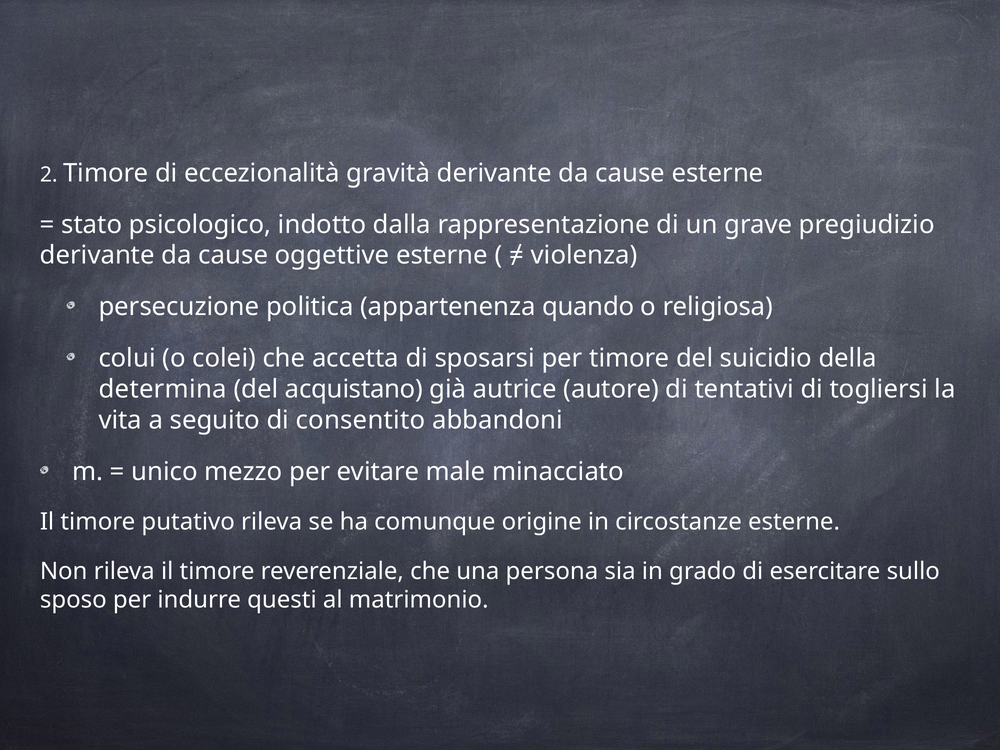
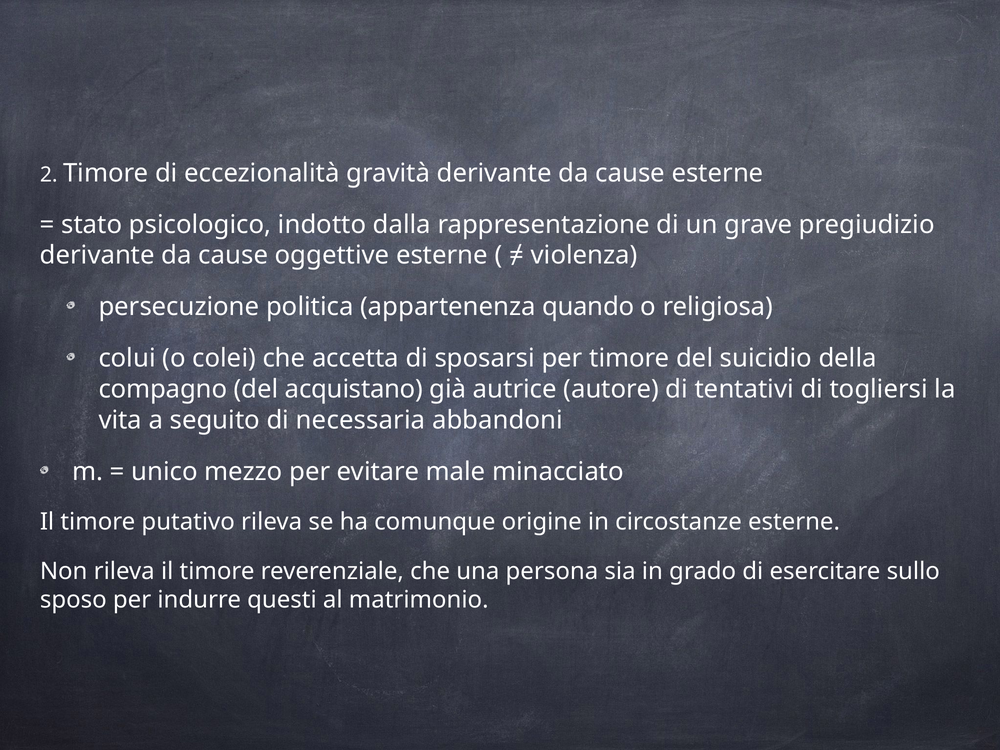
determina: determina -> compagno (163, 389)
consentito: consentito -> necessaria (361, 420)
